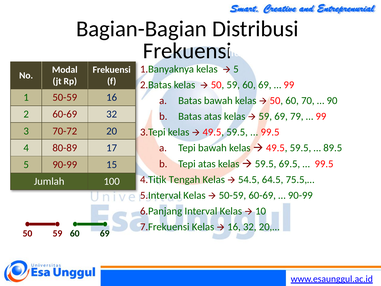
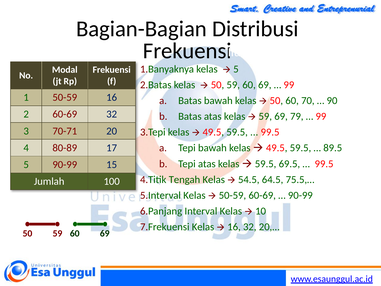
70-72: 70-72 -> 70-71 (65, 131)
